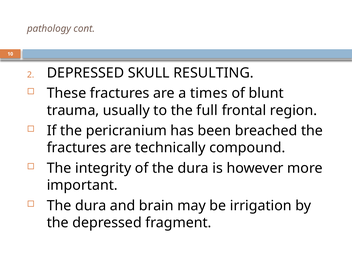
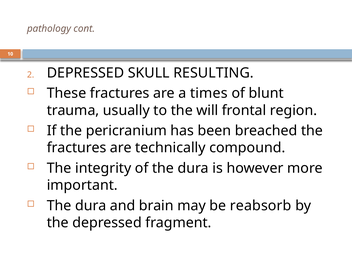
full: full -> will (207, 110)
irrigation: irrigation -> reabsorb (261, 206)
